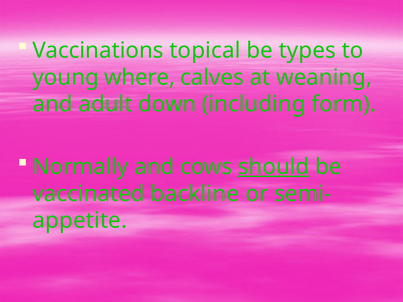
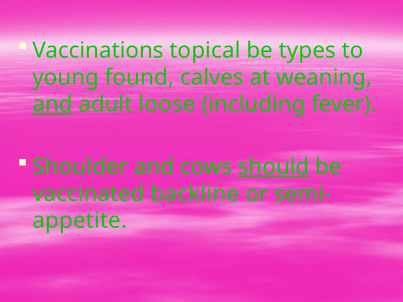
where: where -> found (139, 77)
and underline: none -> present (53, 104)
down: down -> loose (167, 104)
form: form -> fever (344, 104)
Normally: Normally -> Shoulder (80, 167)
